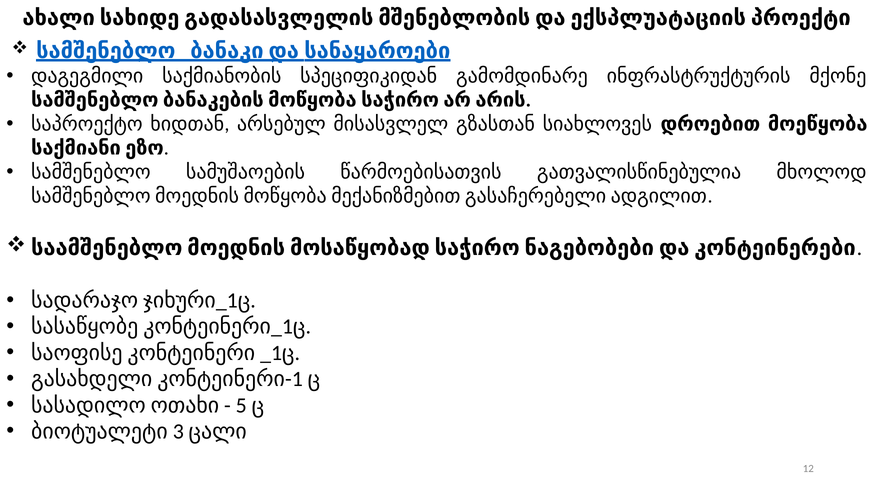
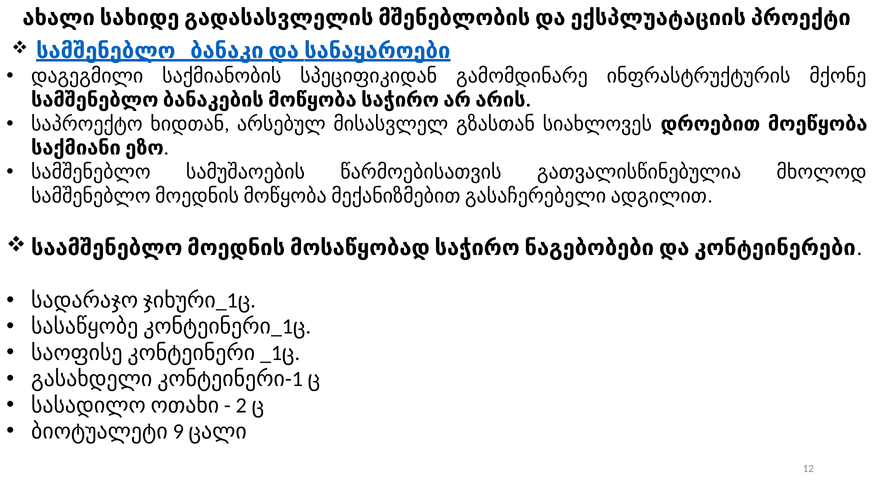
5: 5 -> 2 (241, 406)
3: 3 -> 9 (178, 432)
